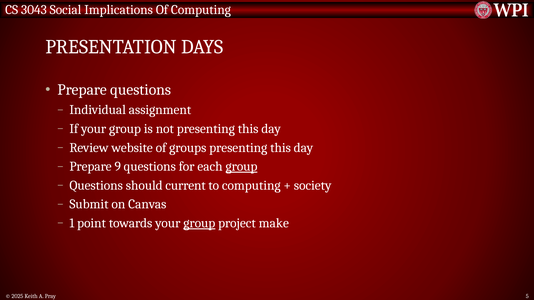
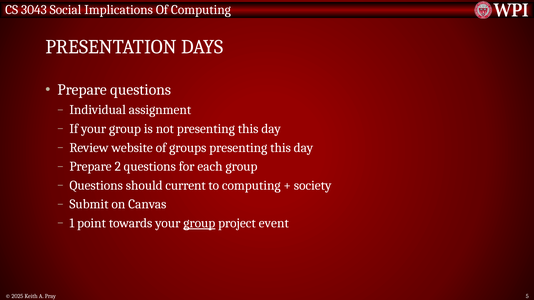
9: 9 -> 2 (118, 167)
group underline: present -> none (241, 167)
make: make -> event (274, 223)
